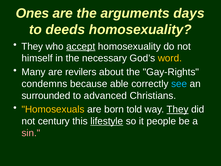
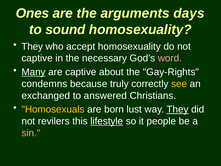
deeds: deeds -> sound (65, 29)
accept underline: present -> none (81, 46)
himself: himself -> captive (37, 58)
word colour: yellow -> pink (170, 58)
Many underline: none -> present (34, 72)
are revilers: revilers -> captive (81, 72)
able: able -> truly (119, 84)
see colour: light blue -> yellow (179, 84)
surrounded: surrounded -> exchanged (46, 95)
advanced: advanced -> answered (105, 95)
told: told -> lust (134, 109)
century: century -> revilers (54, 121)
